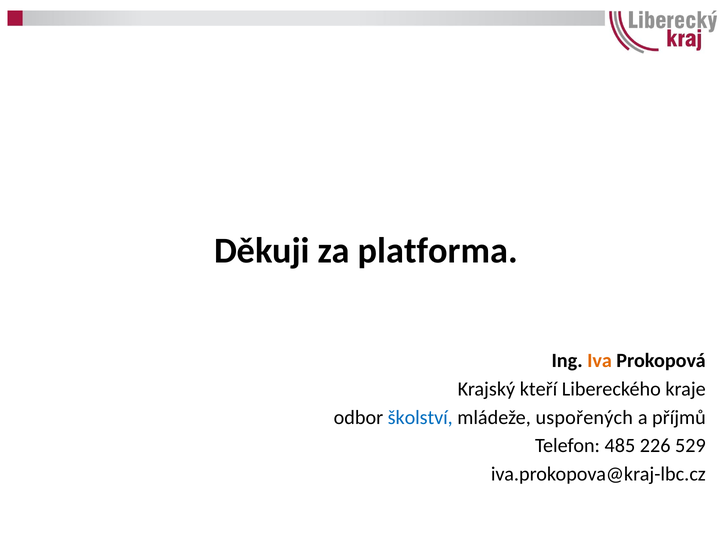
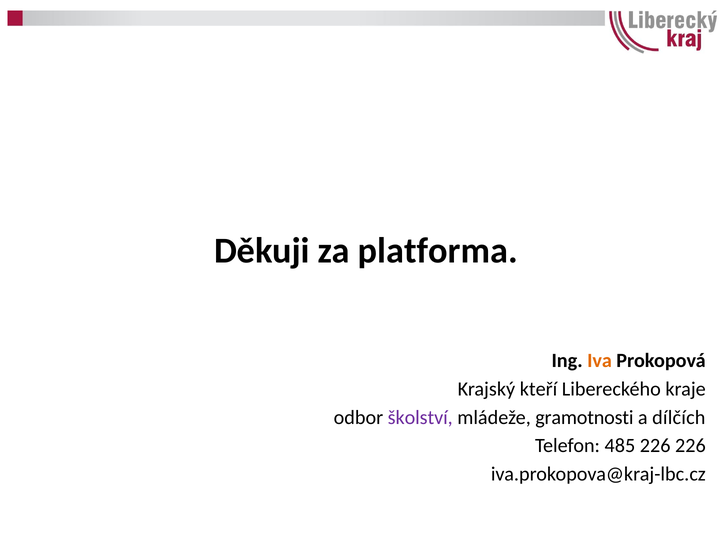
školství colour: blue -> purple (420, 417)
uspořených: uspořených -> gramotnosti (584, 417)
příjmů: příjmů -> dílčích (679, 417)
226 529: 529 -> 226 (690, 445)
